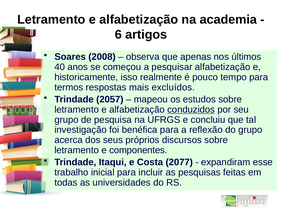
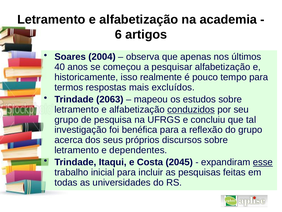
2008: 2008 -> 2004 (102, 57)
2057: 2057 -> 2063 (110, 99)
componentes: componentes -> dependentes (138, 150)
2077: 2077 -> 2045 (179, 162)
esse underline: none -> present (263, 162)
